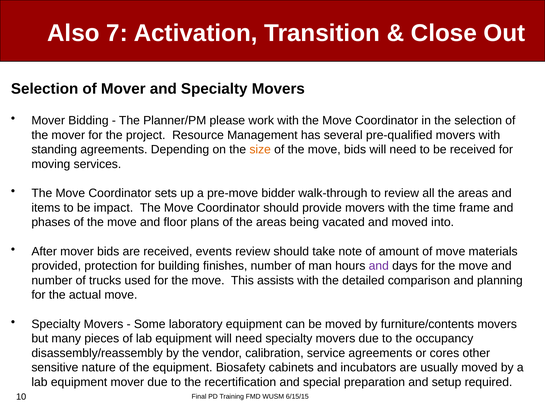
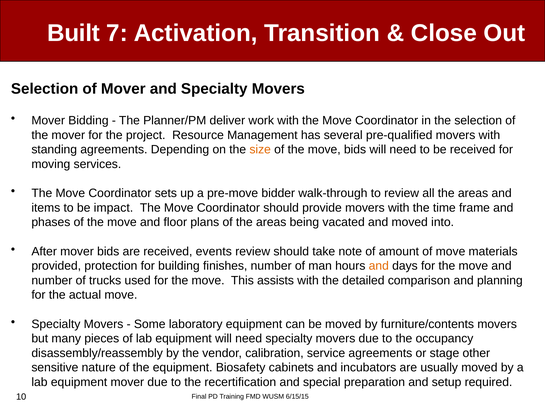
Also: Also -> Built (73, 33)
please: please -> deliver (227, 120)
and colour: purple -> orange (379, 266)
cores: cores -> stage (444, 353)
